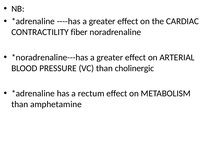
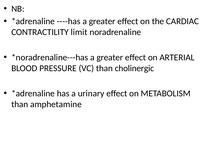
fiber: fiber -> limit (79, 32)
rectum: rectum -> urinary (91, 94)
